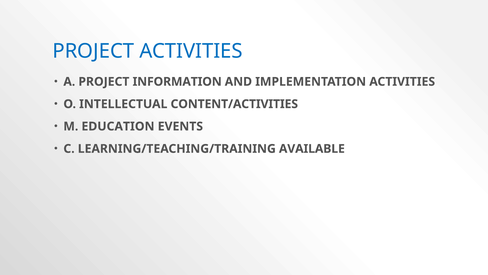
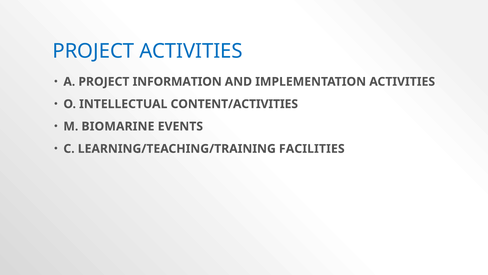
EDUCATION: EDUCATION -> BIOMARINE (118, 126)
AVAILABLE: AVAILABLE -> FACILITIES (312, 149)
